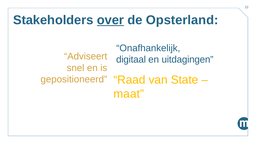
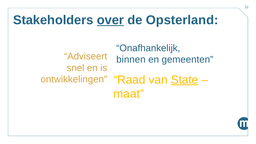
digitaal: digitaal -> binnen (131, 60)
uitdagingen: uitdagingen -> gemeenten (187, 60)
State underline: none -> present (184, 80)
gepositioneerd: gepositioneerd -> ontwikkelingen (74, 79)
